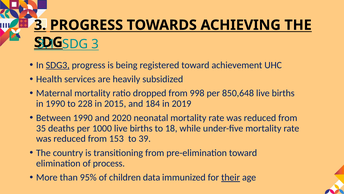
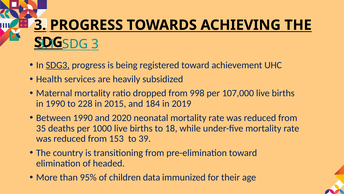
850,648: 850,648 -> 107,000 (238, 93)
process: process -> headed (109, 163)
their underline: present -> none (231, 177)
